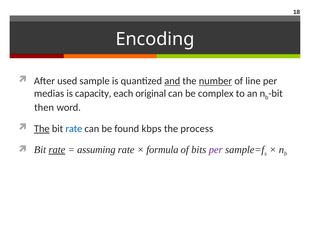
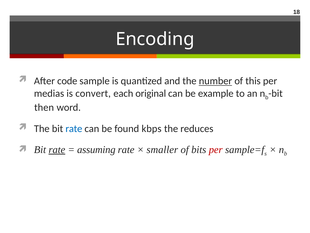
used: used -> code (67, 81)
and underline: present -> none (172, 81)
line: line -> this (253, 81)
capacity: capacity -> convert (93, 93)
complex: complex -> example (216, 93)
The underline: present -> none (42, 128)
process: process -> reduces (197, 128)
formula: formula -> smaller (162, 149)
per colour: purple -> red (216, 149)
